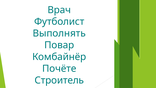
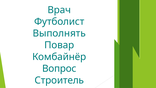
Почёте: Почёте -> Вопрос (59, 68)
